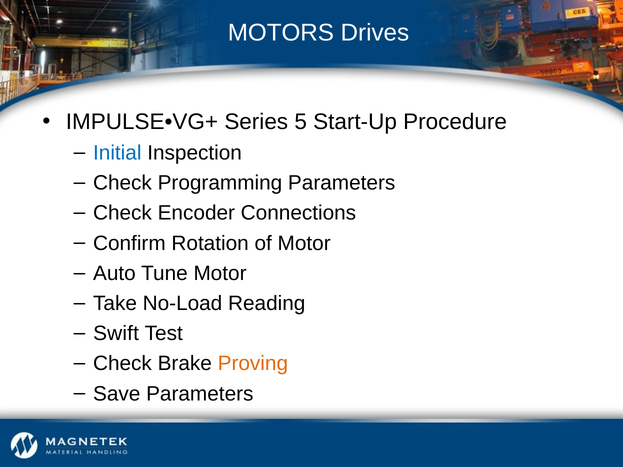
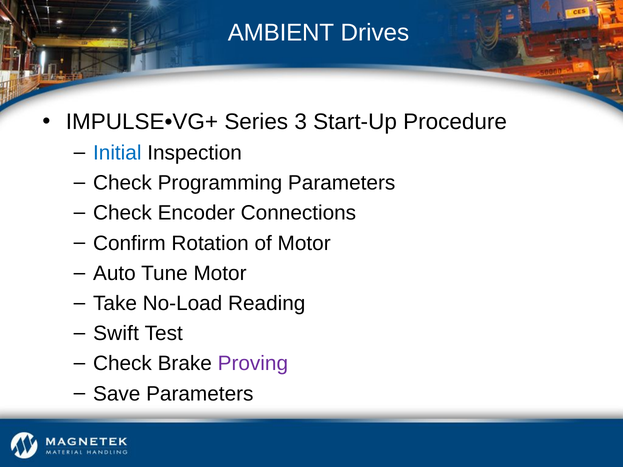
MOTORS: MOTORS -> AMBIENT (281, 33)
5: 5 -> 3 (301, 122)
Proving colour: orange -> purple (253, 364)
